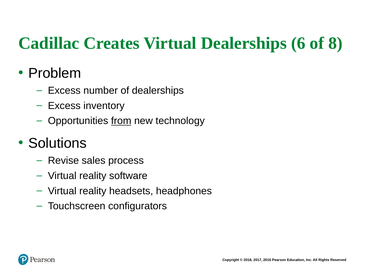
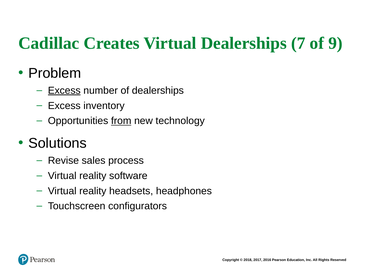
6: 6 -> 7 (298, 43)
8: 8 -> 9 (335, 43)
Excess underline: none -> present (64, 91)
